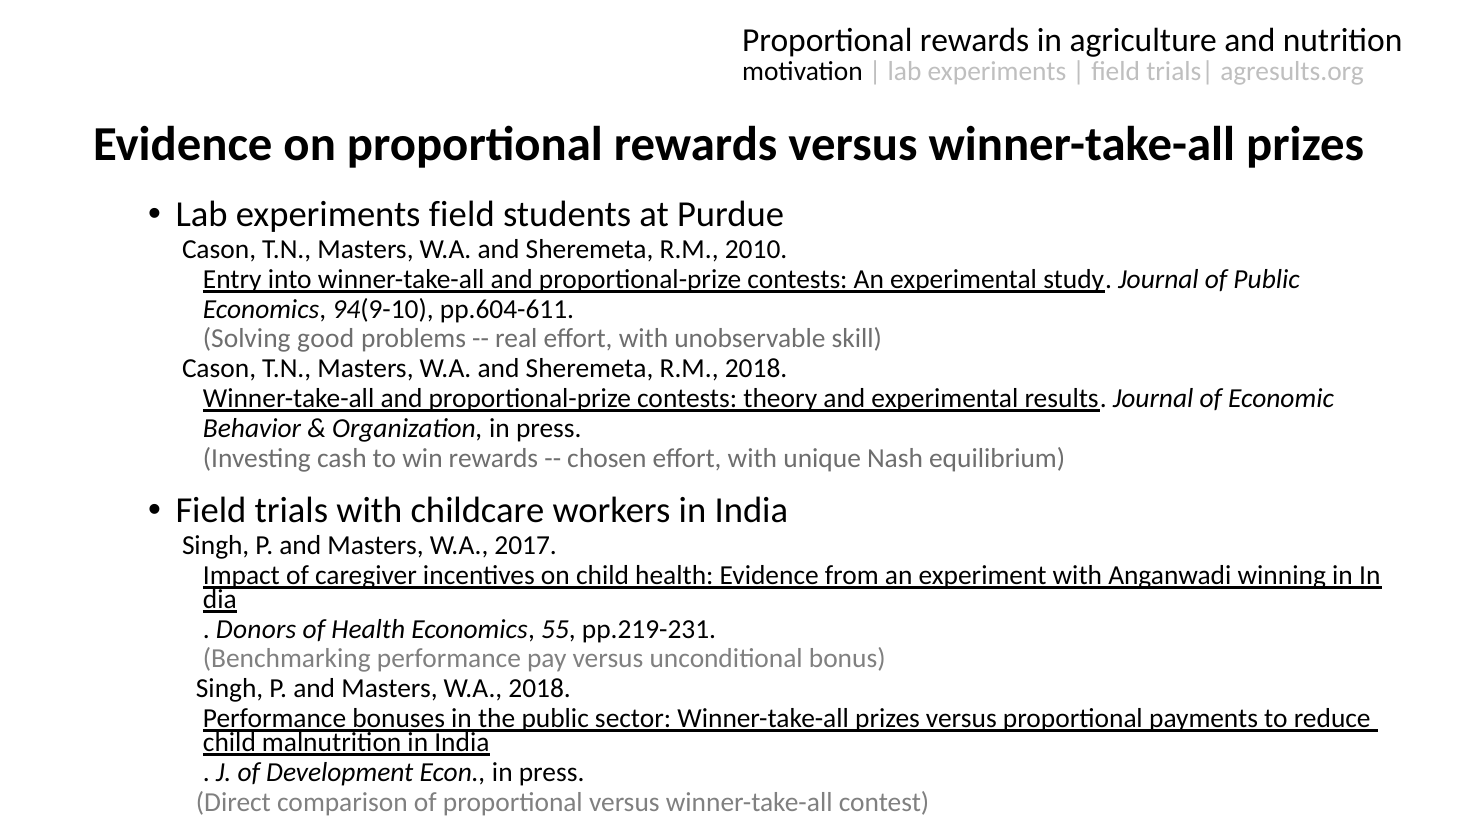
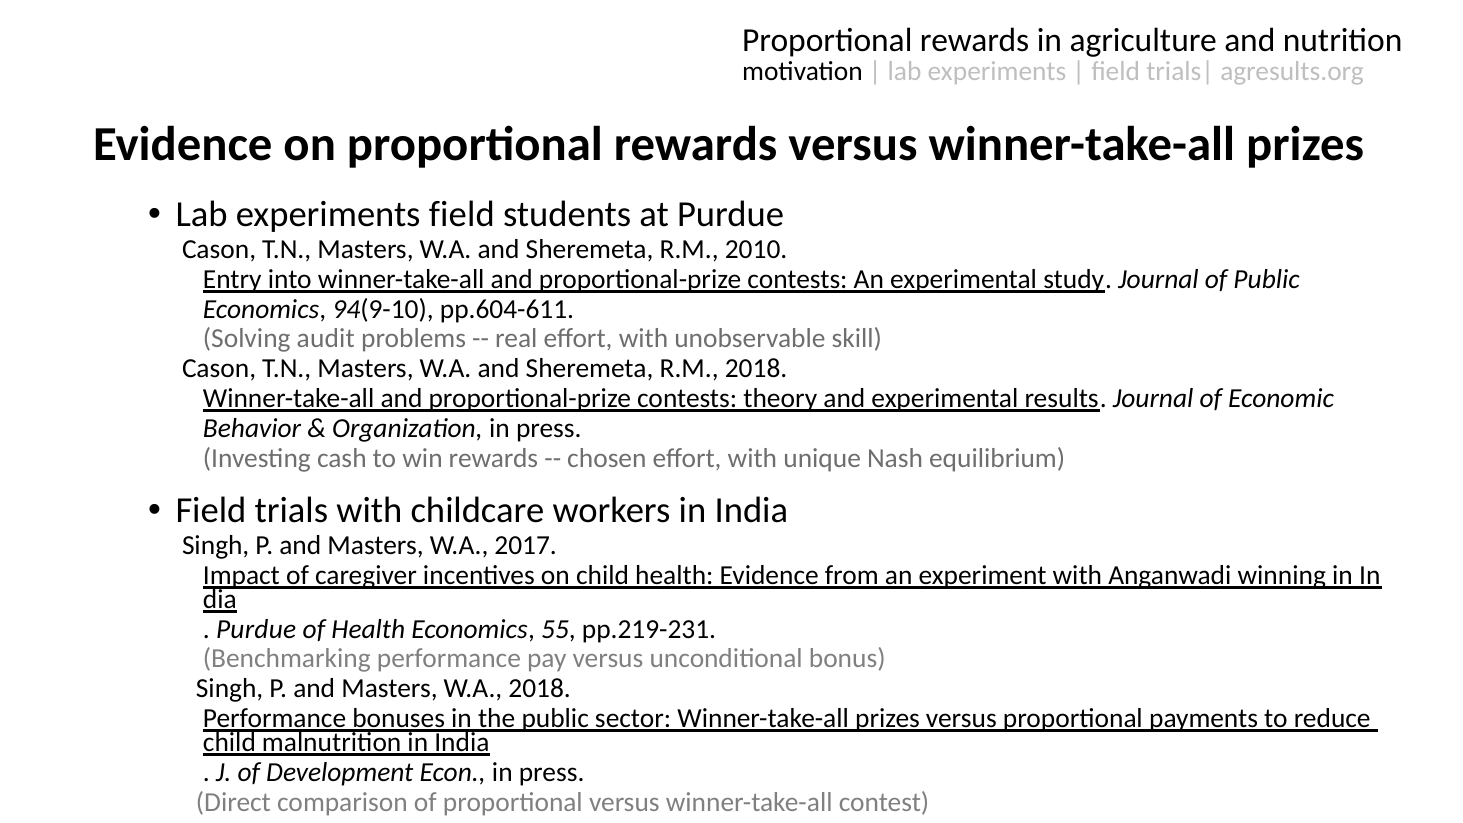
good: good -> audit (326, 339)
Donors: Donors -> Purdue (256, 629)
